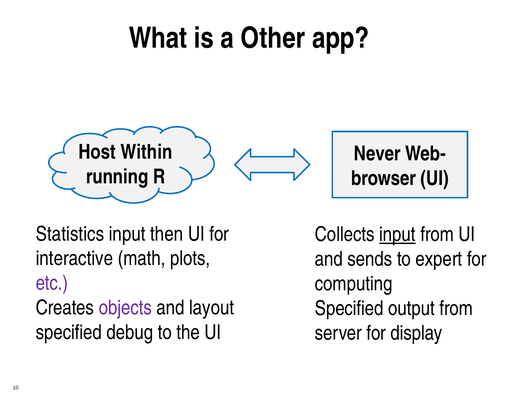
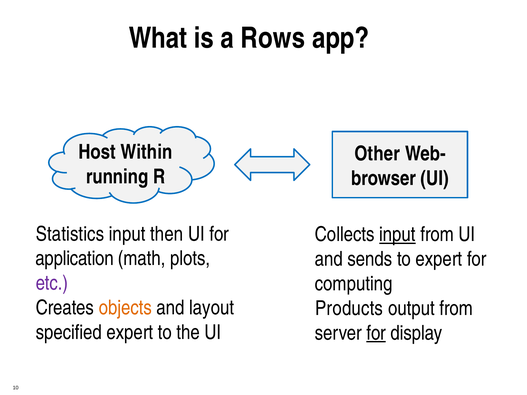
Other: Other -> Rows (273, 38)
Never: Never -> Other (377, 154)
interactive: interactive -> application (75, 259)
objects colour: purple -> orange (125, 308)
Specified: Specified -> Products (349, 309)
specified debug: debug -> expert (130, 333)
for underline: none -> present (376, 333)
